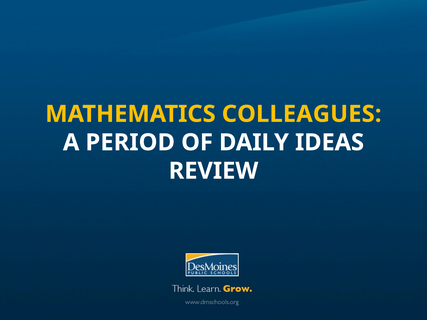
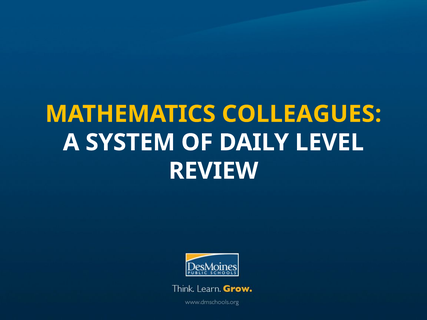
PERIOD: PERIOD -> SYSTEM (130, 143)
IDEAS: IDEAS -> LEVEL (329, 143)
